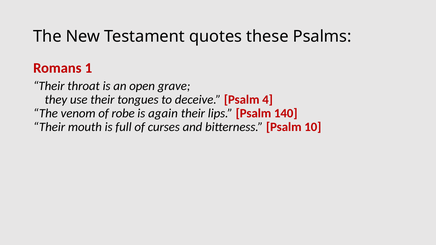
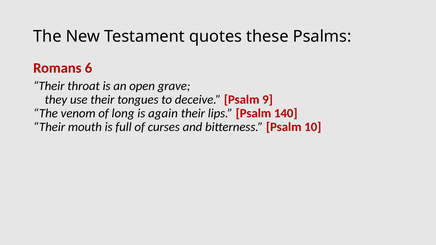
1: 1 -> 6 (88, 68)
4: 4 -> 9 (268, 100)
robe: robe -> long (123, 113)
